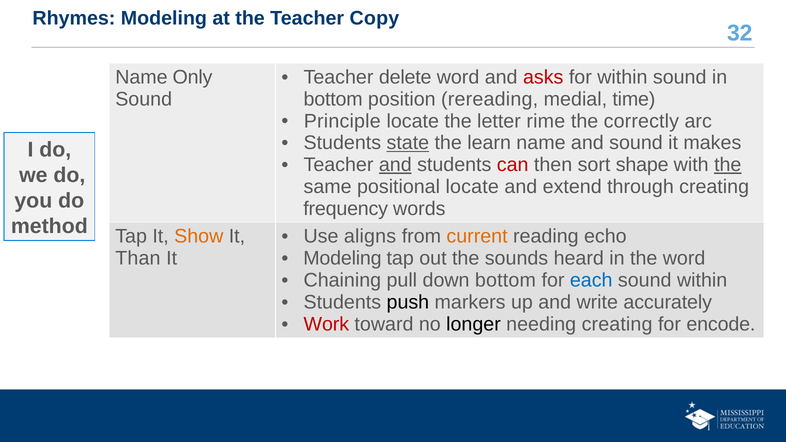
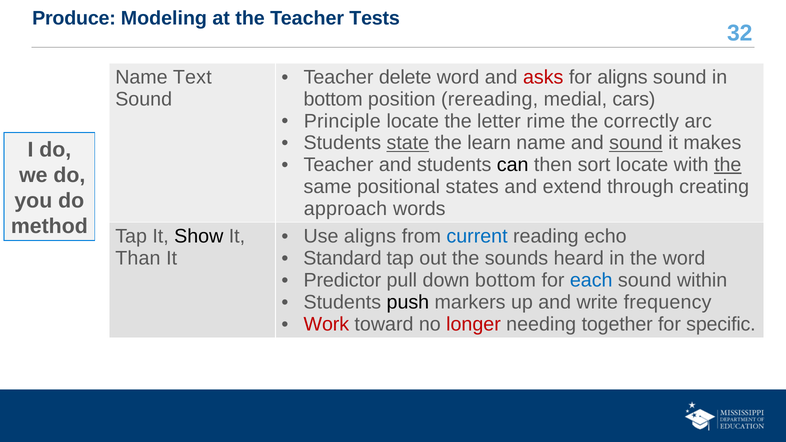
Rhymes: Rhymes -> Produce (74, 18)
Copy: Copy -> Tests (375, 18)
for within: within -> aligns (622, 77)
Only: Only -> Text (192, 77)
time: time -> cars (634, 99)
sound underline: none -> present (636, 143)
and underline: present -> none (395, 165)
can colour: red -> black (513, 165)
sort shape: shape -> locate (642, 165)
positional locate: locate -> states (472, 187)
frequency: frequency -> approach (345, 209)
current colour: orange -> blue (477, 237)
Show colour: orange -> black (199, 237)
Modeling: Modeling -> Standard (342, 258)
Chaining: Chaining -> Predictor (342, 280)
accurately: accurately -> frequency (668, 302)
longer colour: black -> red (473, 324)
needing creating: creating -> together (617, 324)
encode: encode -> specific (721, 324)
